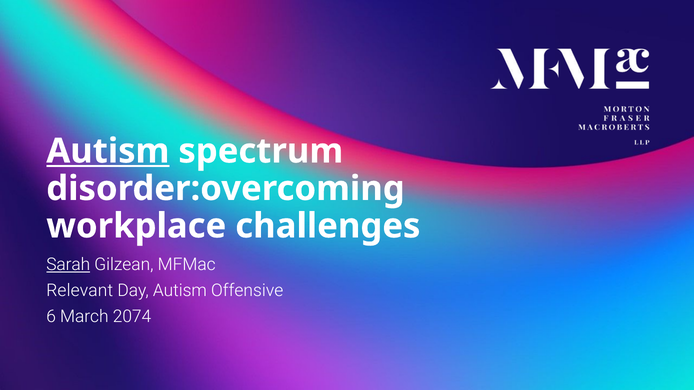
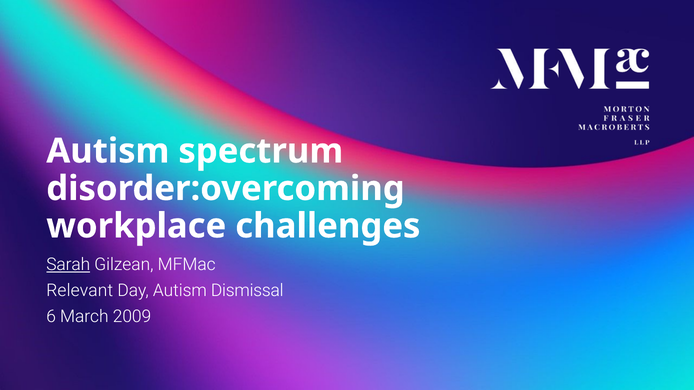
Autism underline: present -> none (108, 151)
Offensive: Offensive -> Dismissal (247, 291)
2074: 2074 -> 2009 (132, 317)
